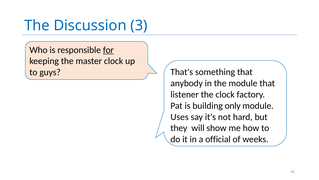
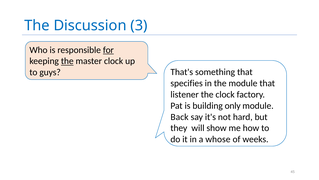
the underline: none -> present (67, 61)
anybody: anybody -> specifies (187, 83)
Uses: Uses -> Back (180, 117)
official: official -> whose (218, 139)
